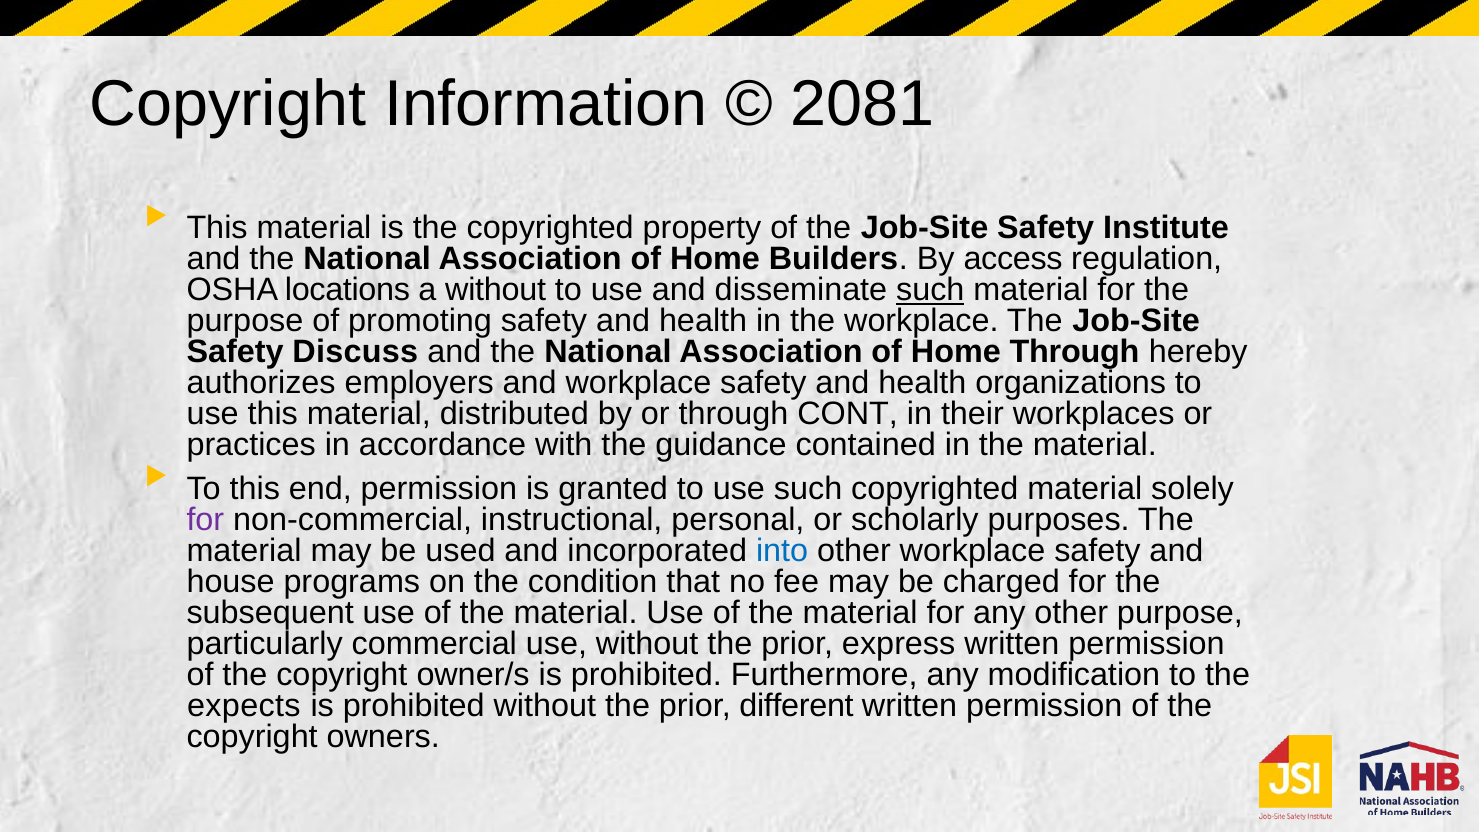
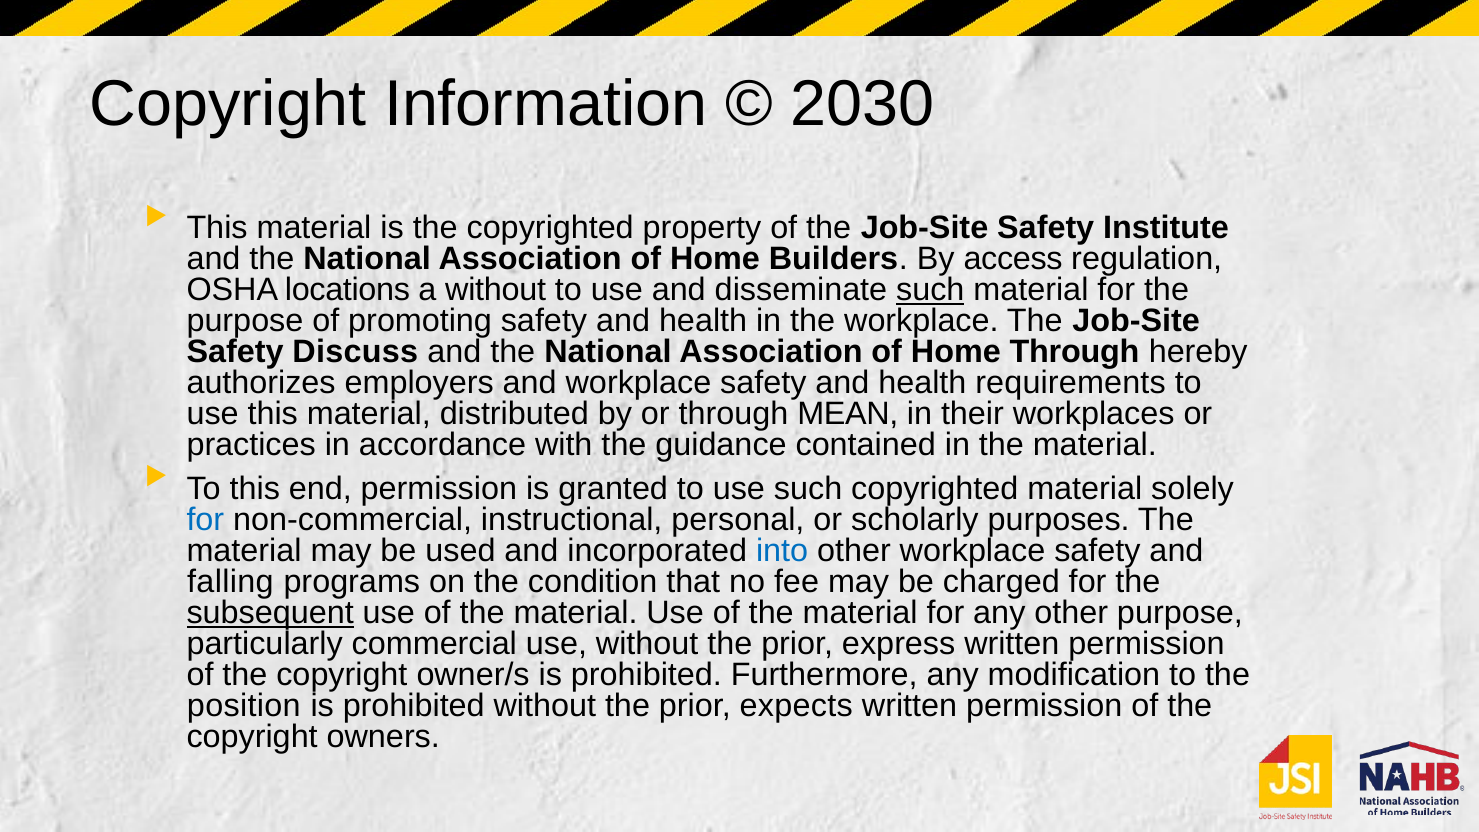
2081: 2081 -> 2030 (863, 104)
organizations: organizations -> requirements (1071, 383)
CONT: CONT -> MEAN (848, 414)
for colour: purple -> blue (205, 520)
house: house -> falling (230, 582)
subsequent underline: none -> present (270, 613)
expects: expects -> position (244, 706)
different: different -> expects (796, 706)
